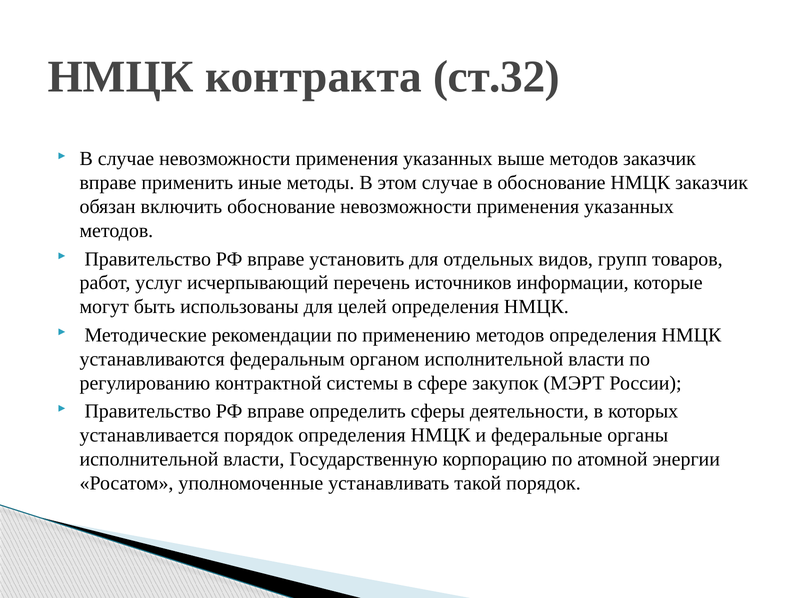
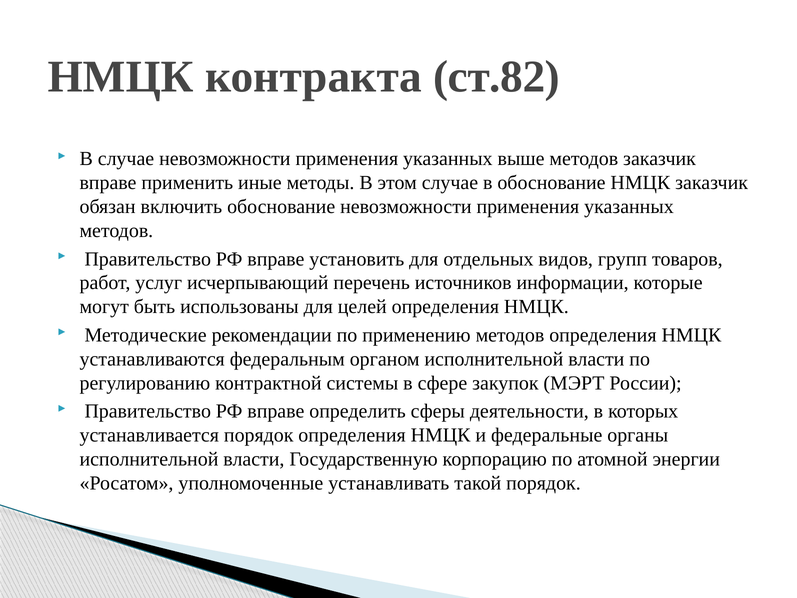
ст.32: ст.32 -> ст.82 (497, 77)
